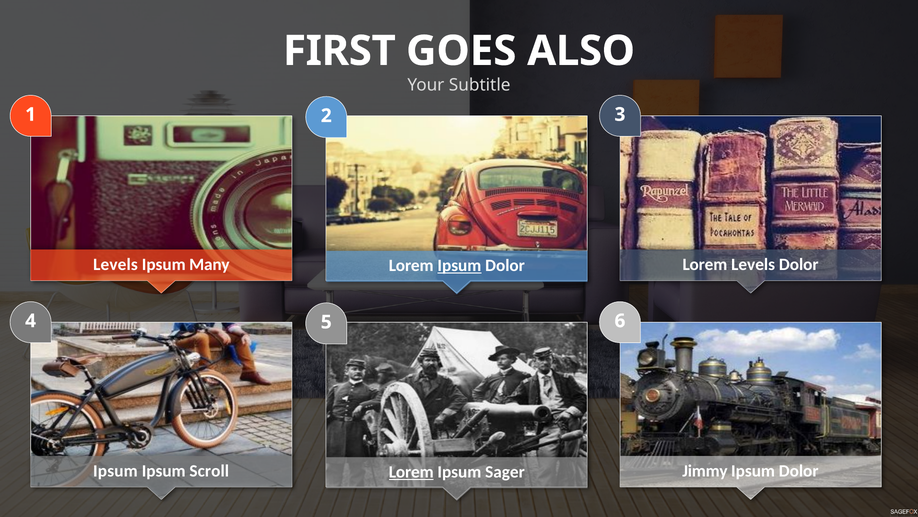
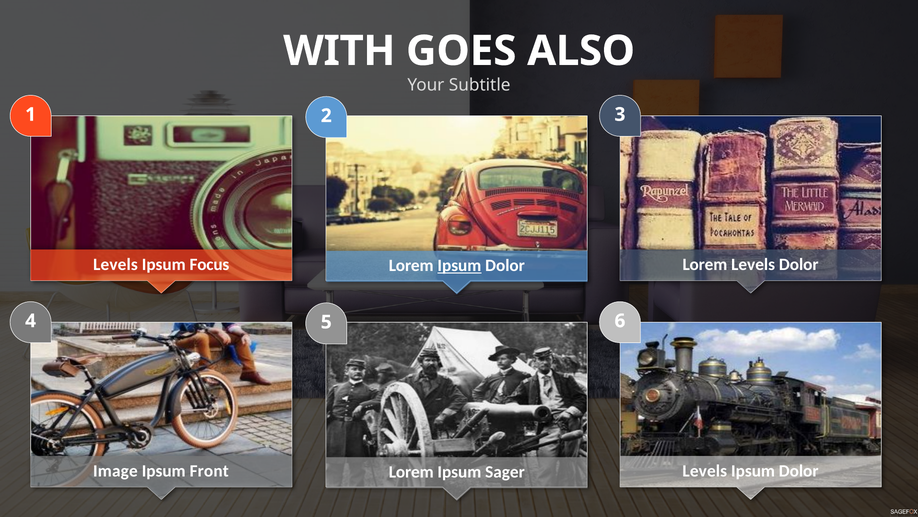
FIRST: FIRST -> WITH (339, 51)
Many: Many -> Focus (209, 264)
Ipsum: Ipsum -> Image (115, 470)
Scroll: Scroll -> Front (209, 470)
Jimmy: Jimmy -> Levels (705, 470)
Lorem underline: present -> none (411, 472)
